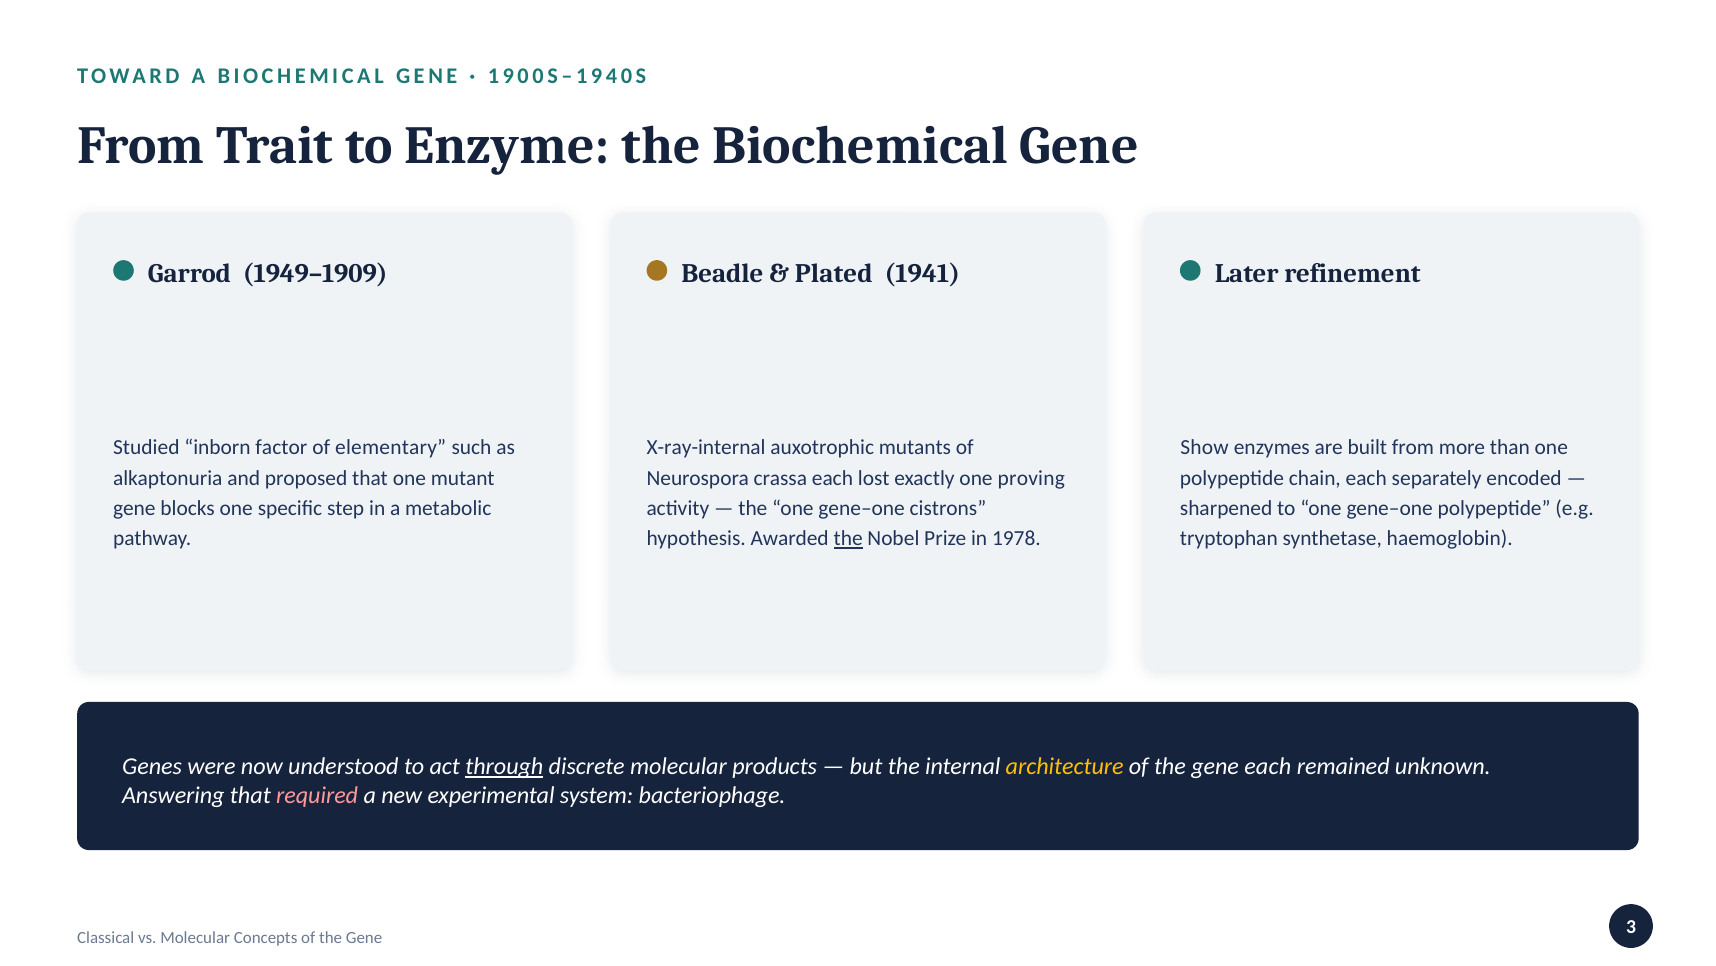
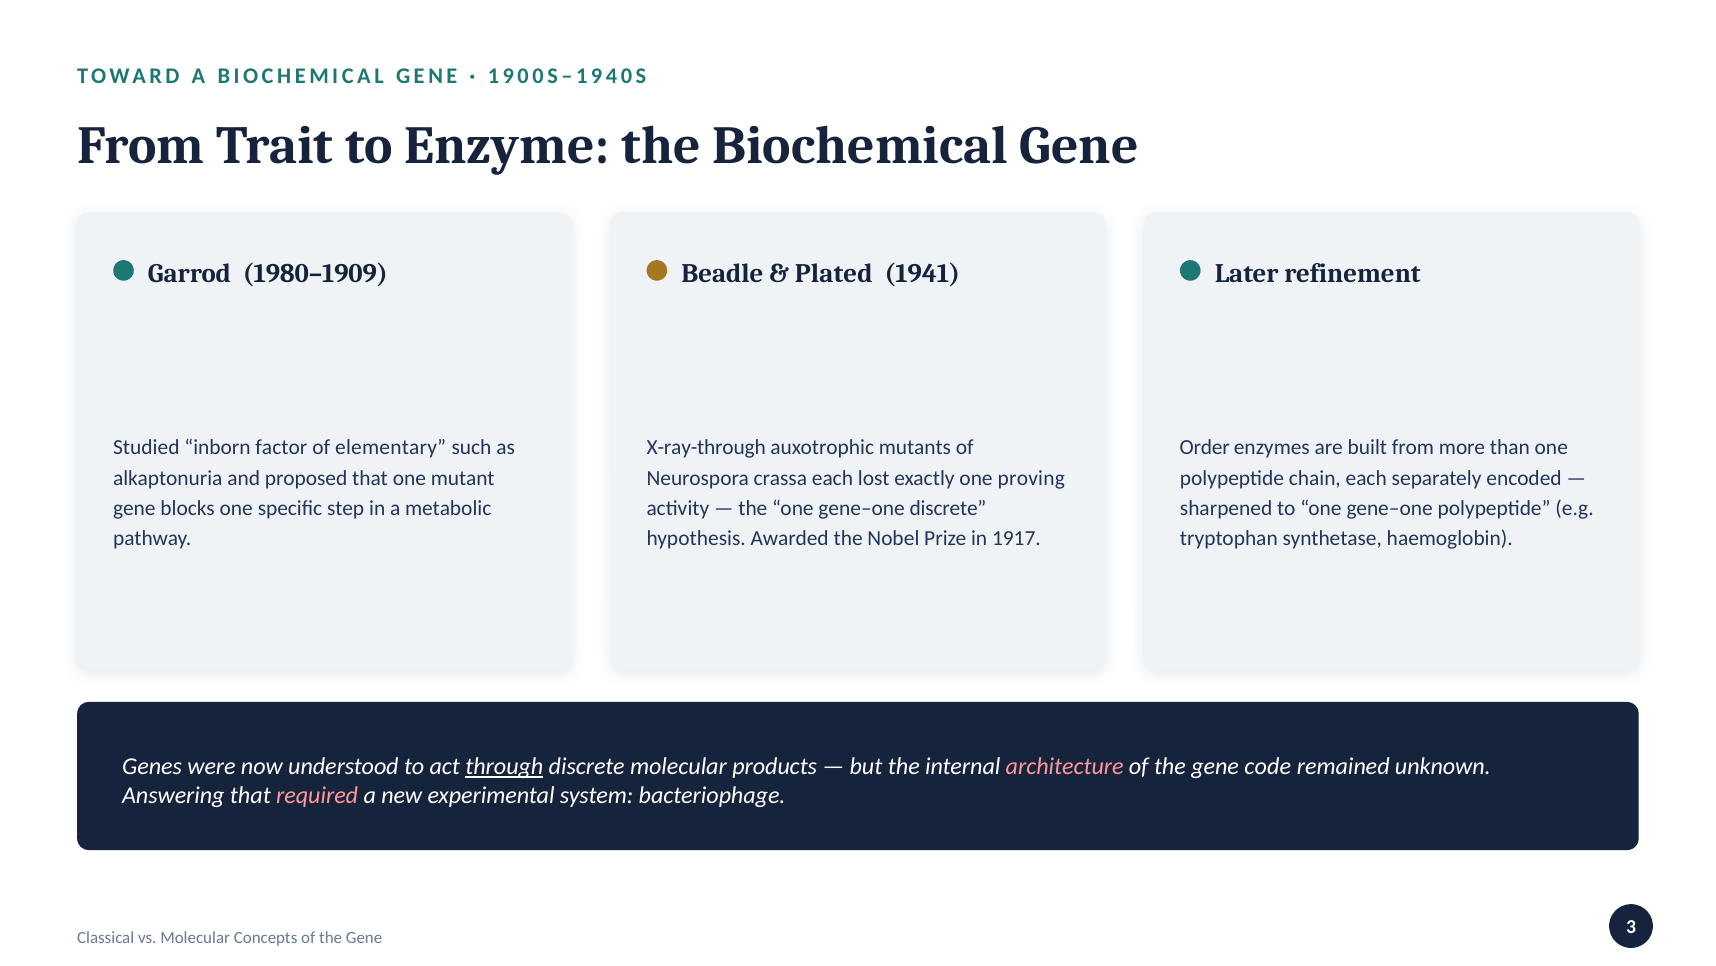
1949–1909: 1949–1909 -> 1980–1909 (315, 274)
X-ray-internal: X-ray-internal -> X-ray-through (706, 447)
Show: Show -> Order (1205, 447)
gene–one cistrons: cistrons -> discrete (948, 508)
the underline: present -> none (848, 538)
1978: 1978 -> 1917 (1016, 538)
architecture colour: yellow -> pink (1065, 766)
gene each: each -> code (1268, 766)
